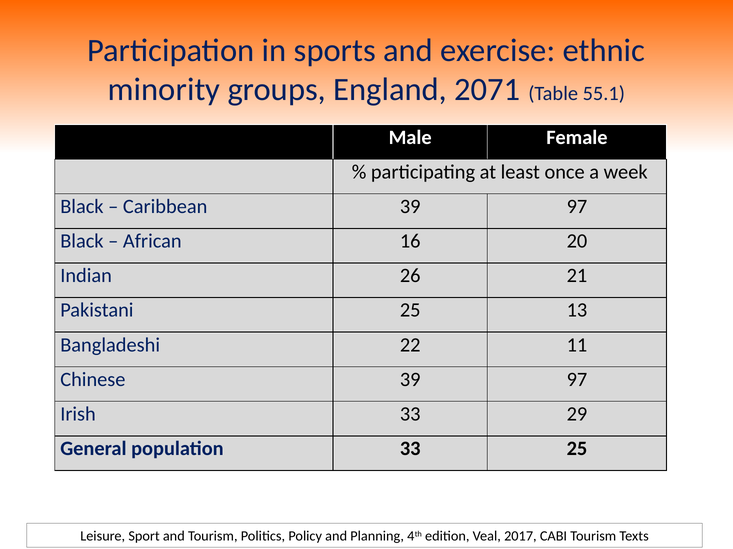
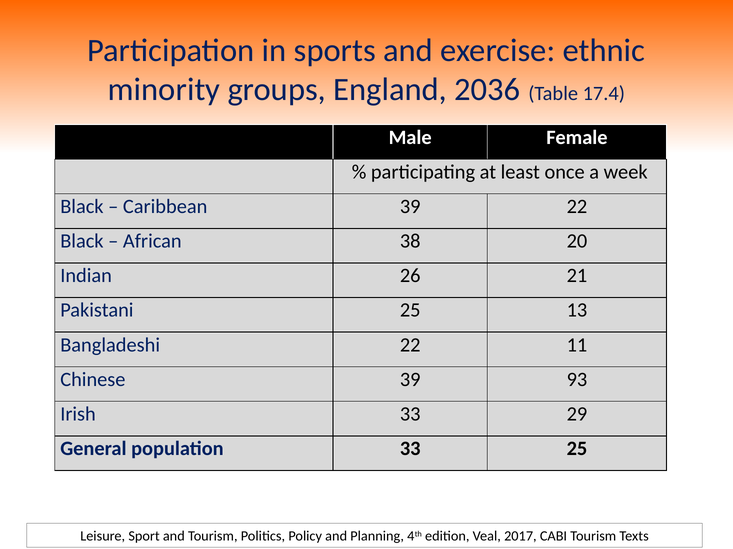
2071: 2071 -> 2036 (487, 90)
55.1: 55.1 -> 17.4 (604, 94)
Caribbean 39 97: 97 -> 22 (577, 207)
16: 16 -> 38 (410, 241)
Chinese 39 97: 97 -> 93 (577, 380)
